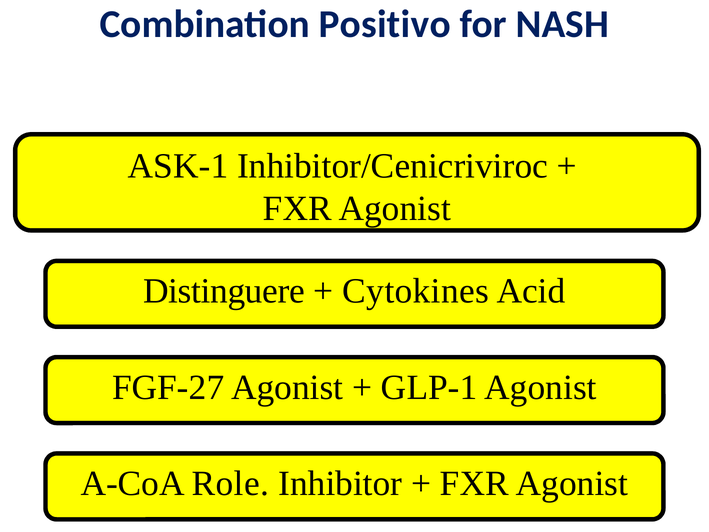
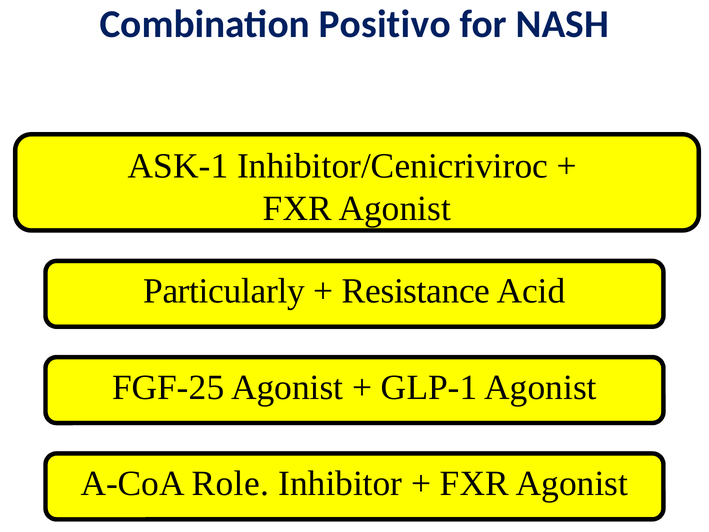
Distinguere: Distinguere -> Particularly (224, 291)
Cytokines: Cytokines -> Resistance (416, 291)
FGF-27: FGF-27 -> FGF-25 (168, 387)
